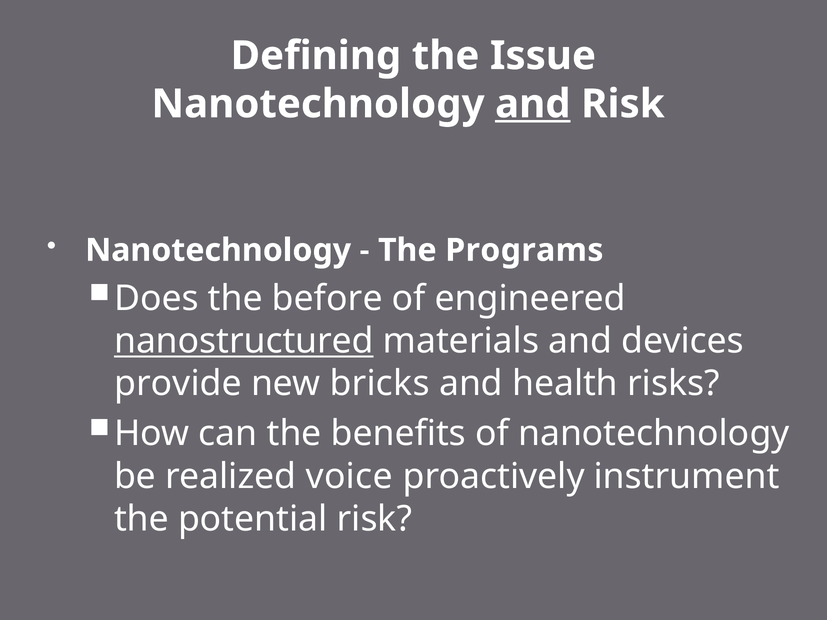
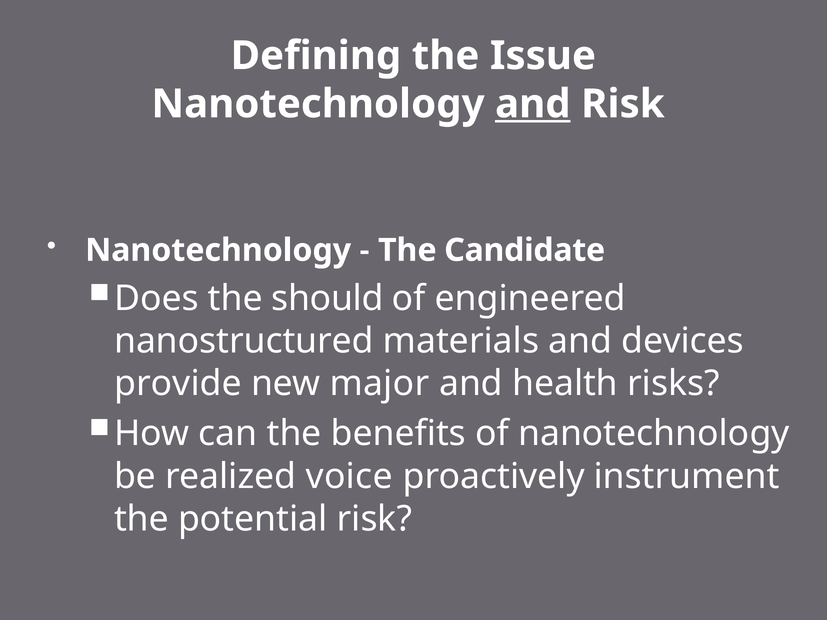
Programs: Programs -> Candidate (525, 250)
before: before -> should (327, 298)
nanostructured underline: present -> none (244, 341)
bricks: bricks -> major (380, 384)
